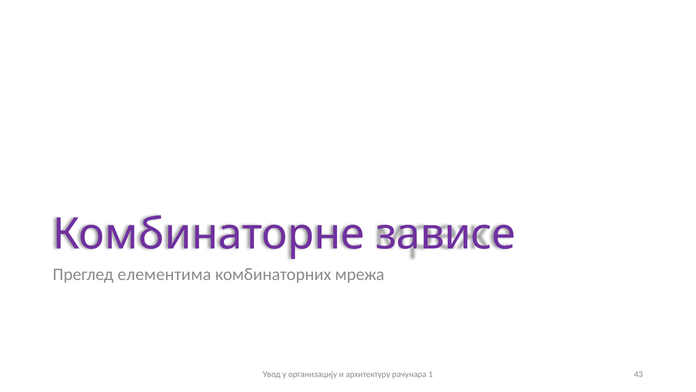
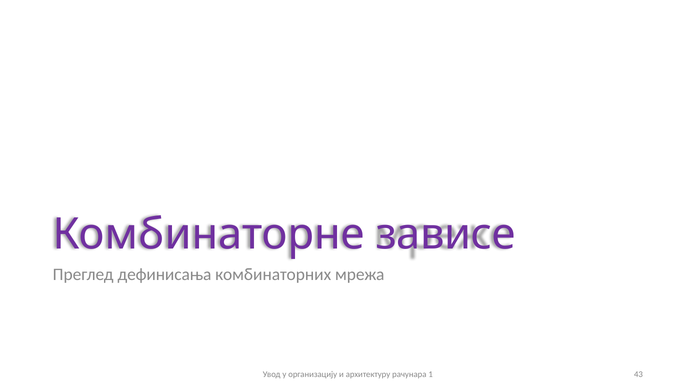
елементима: елементима -> дефинисања (164, 274)
